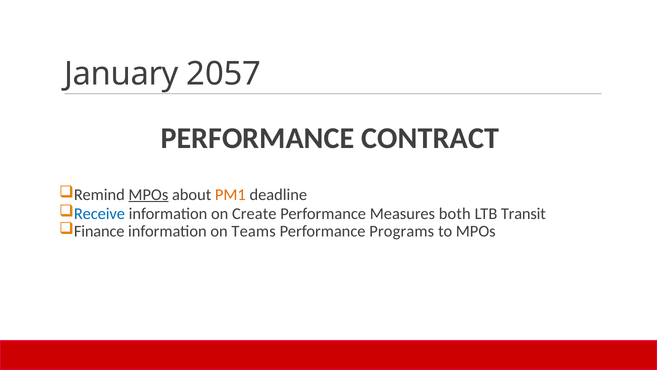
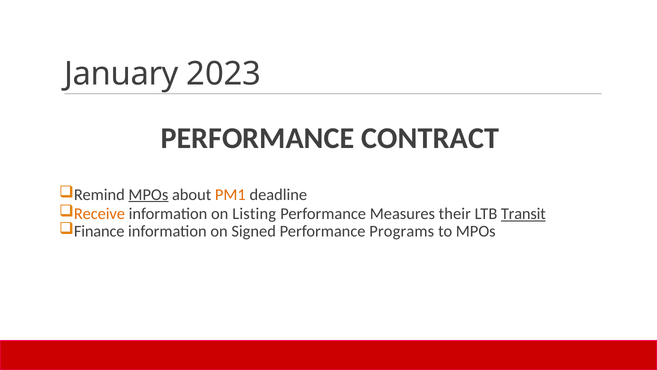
2057: 2057 -> 2023 (224, 74)
Receive colour: blue -> orange (99, 213)
Create: Create -> Listing (254, 213)
both: both -> their (455, 213)
Transit underline: none -> present (523, 213)
Teams: Teams -> Signed (254, 231)
